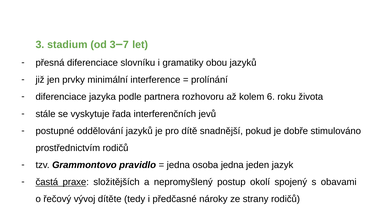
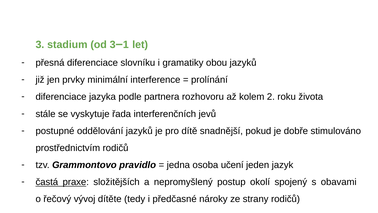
7: 7 -> 1 (126, 45)
6: 6 -> 2 (271, 97)
osoba jedna: jedna -> učení (232, 165)
